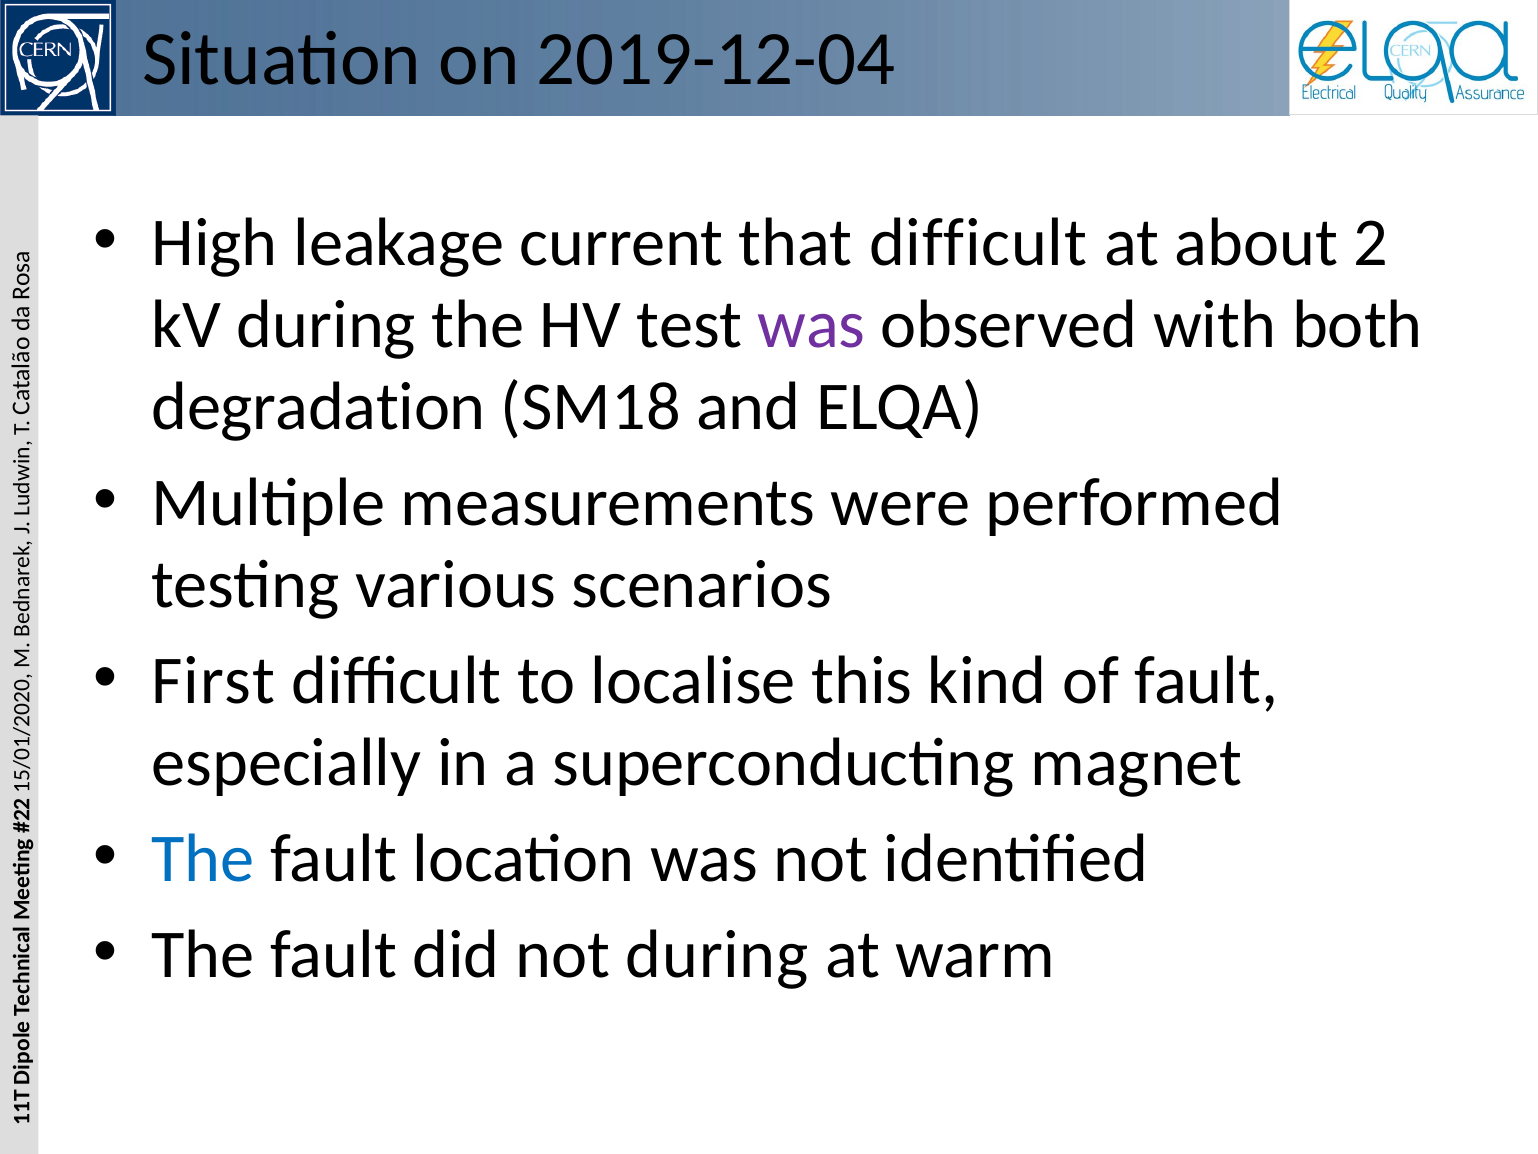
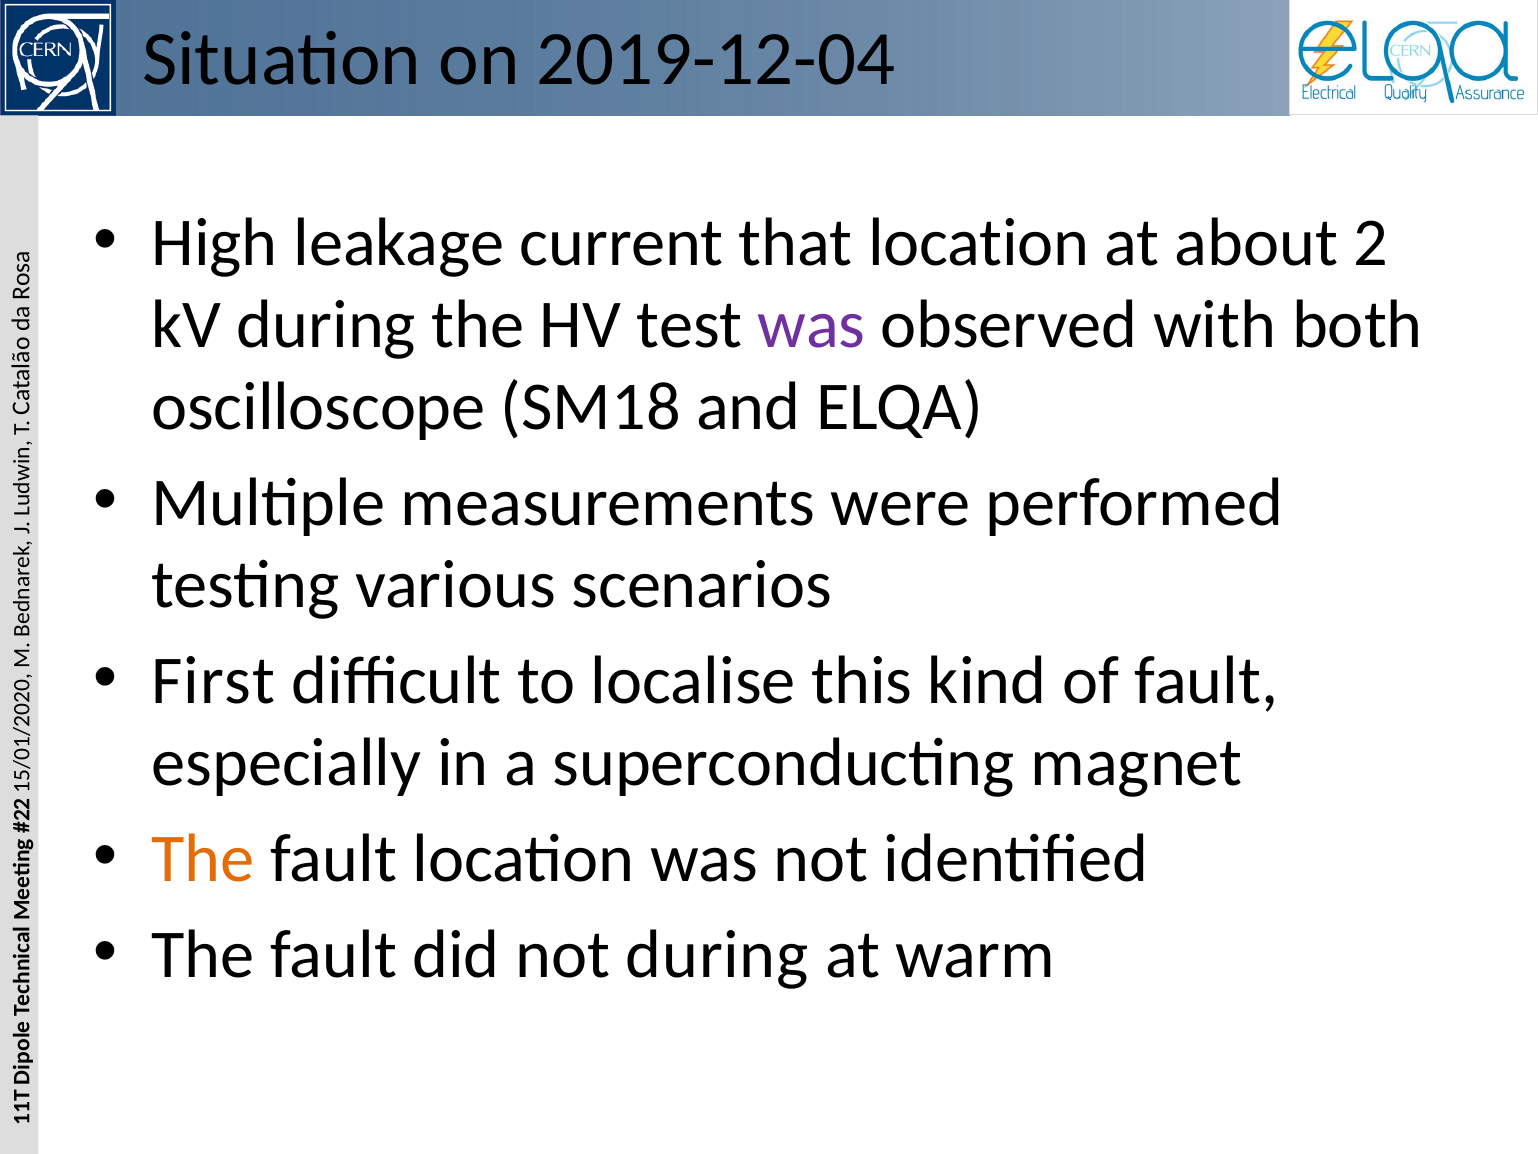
that difficult: difficult -> location (979, 243)
degradation: degradation -> oscilloscope (319, 407)
The colour: blue -> orange (203, 858)
